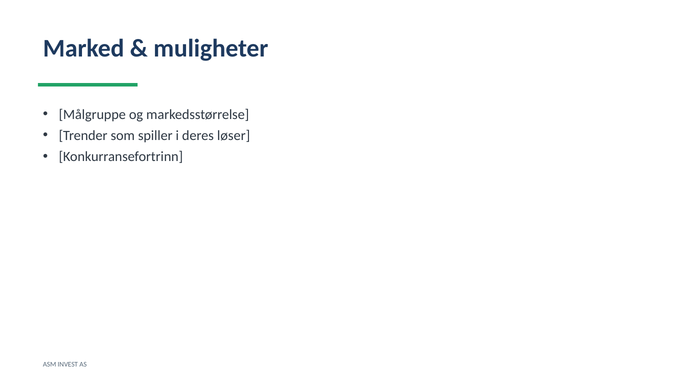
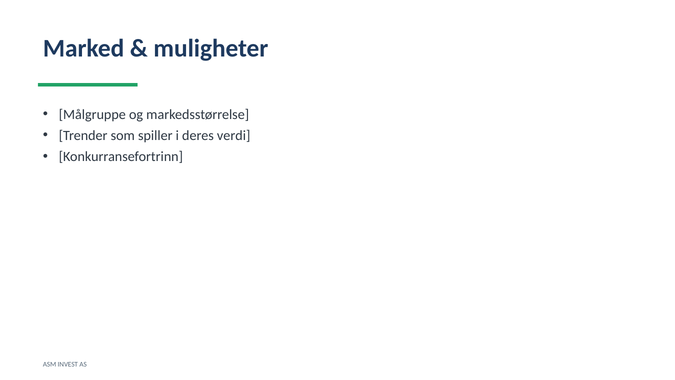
løser: løser -> verdi (234, 135)
